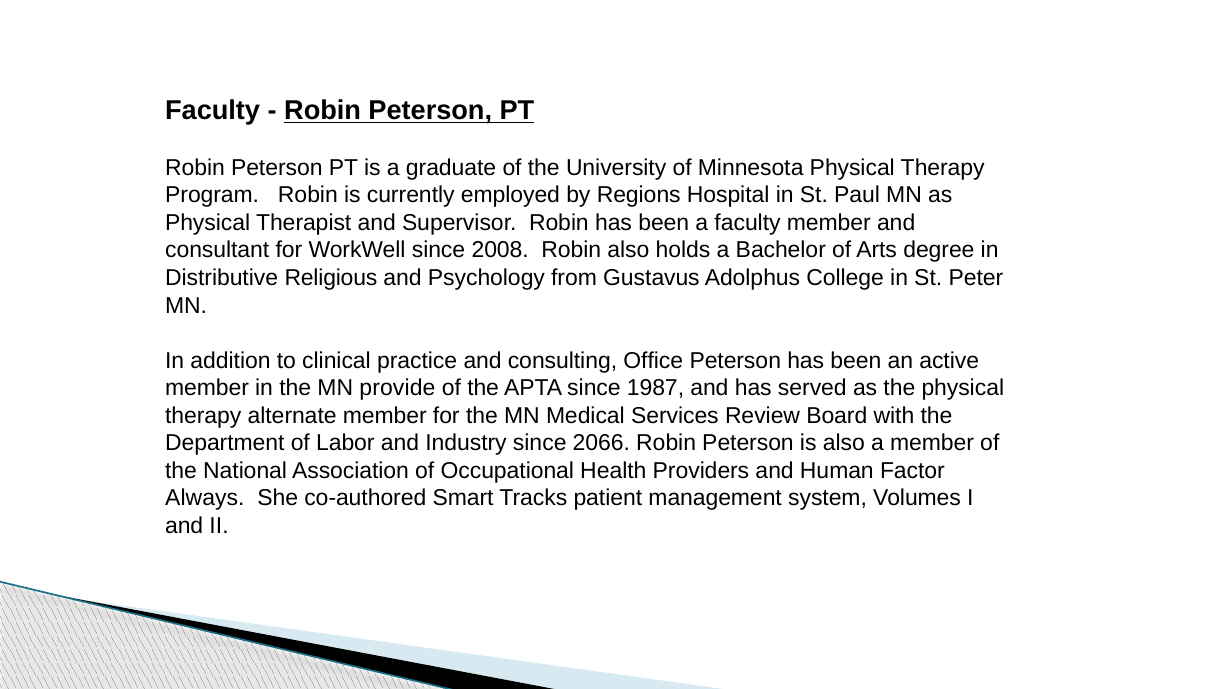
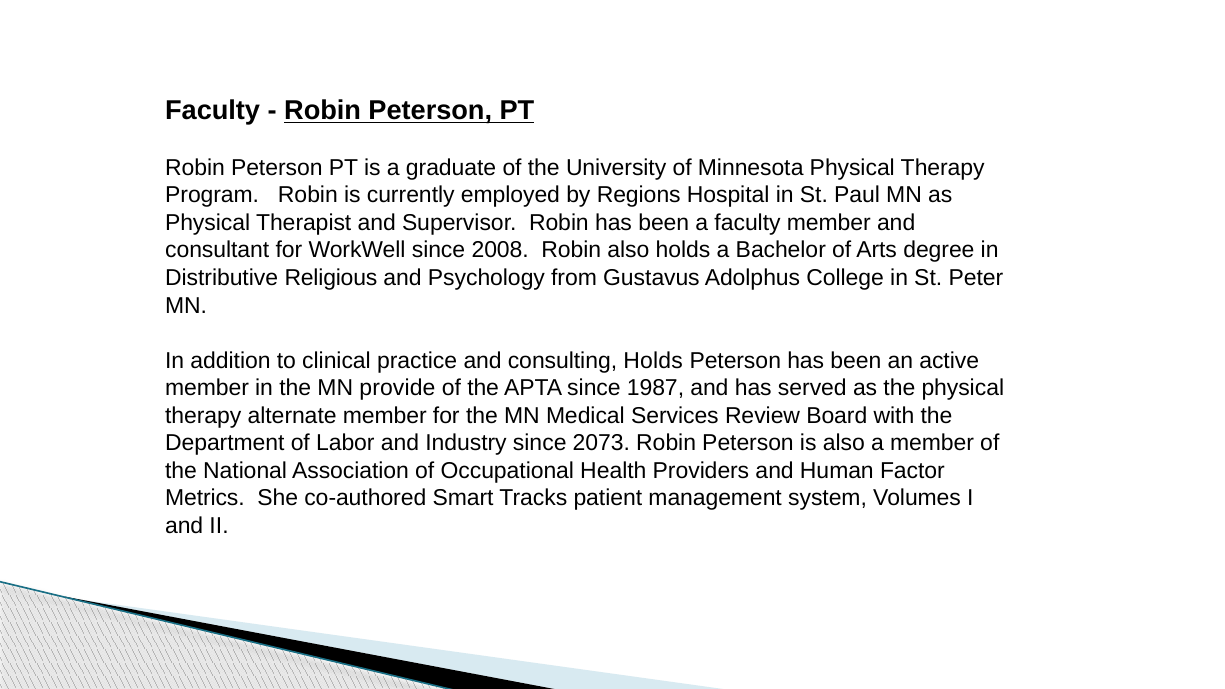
consulting Office: Office -> Holds (653, 361)
2066: 2066 -> 2073 (601, 443)
Always: Always -> Metrics (205, 498)
